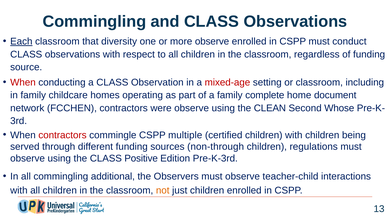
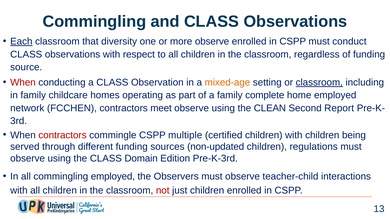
mixed-age colour: red -> orange (227, 83)
classroom underline: none -> present (319, 83)
home document: document -> employed (335, 95)
were: were -> meet (161, 108)
Whose: Whose -> Report (339, 108)
non-through: non-through -> non-updated (216, 147)
Positive: Positive -> Domain (141, 159)
commingling additional: additional -> employed (113, 177)
not colour: orange -> red (163, 191)
